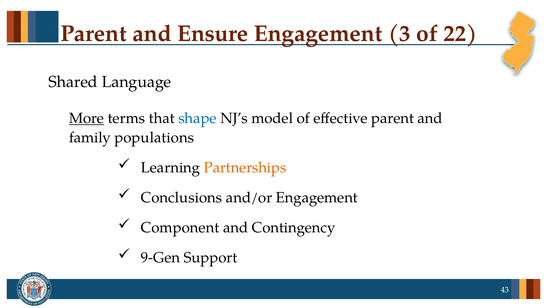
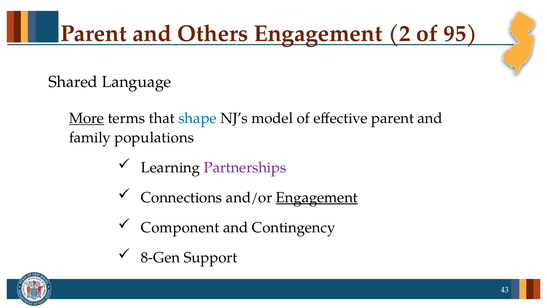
Ensure: Ensure -> Others (213, 34)
3: 3 -> 2 (399, 34)
22: 22 -> 95 (460, 34)
Partnerships colour: orange -> purple (245, 167)
Conclusions: Conclusions -> Connections (182, 197)
Engagement underline: none -> present (317, 197)
9-Gen: 9-Gen -> 8-Gen (160, 257)
